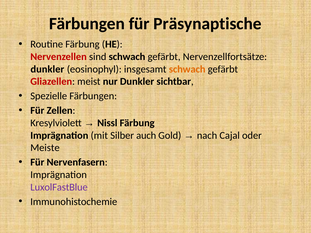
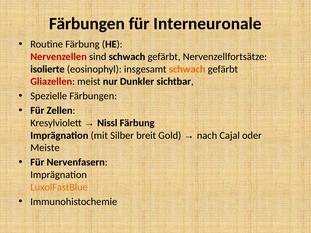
Präsynaptische: Präsynaptische -> Interneuronale (208, 24)
dunkler: dunkler -> isolierte (47, 69)
auch: auch -> breit (146, 136)
LuxolFastBlue colour: purple -> orange (59, 187)
